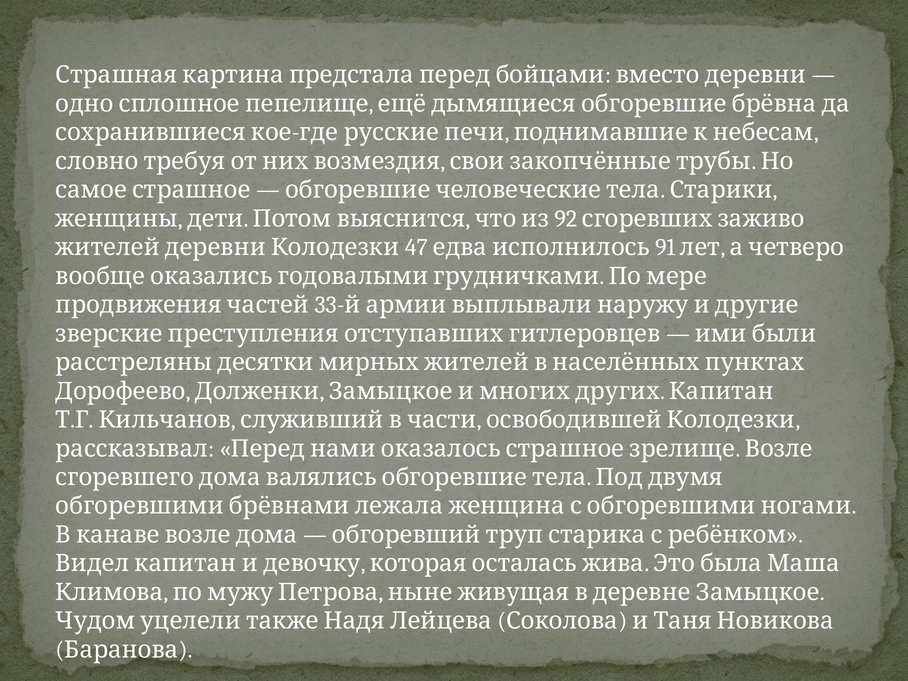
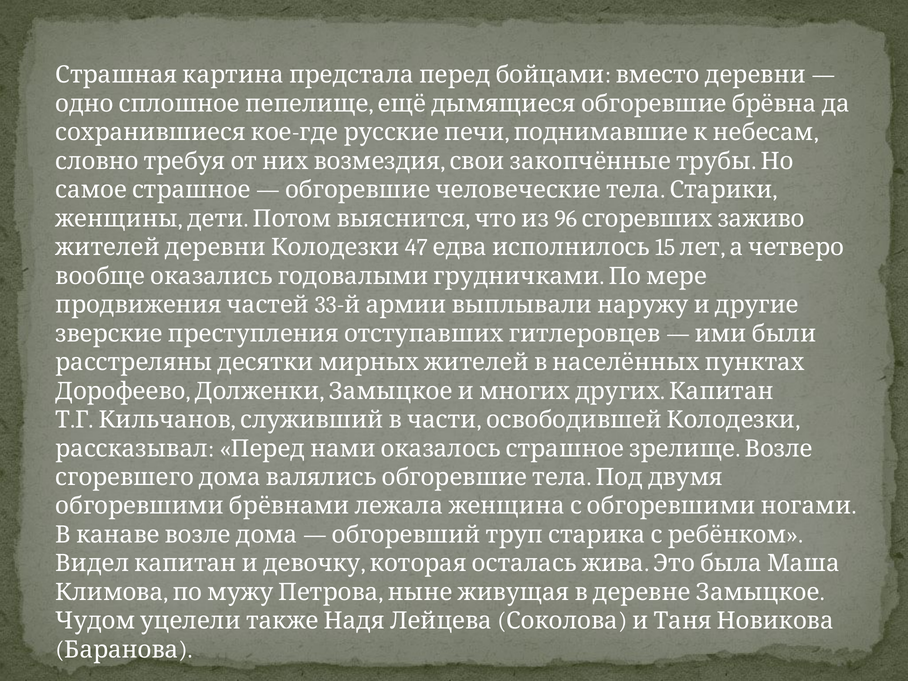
92: 92 -> 96 (566, 219)
91: 91 -> 15 (665, 247)
